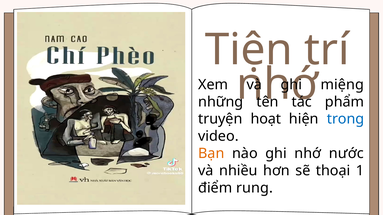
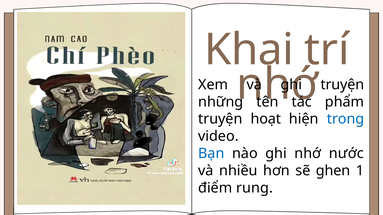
Tiện: Tiện -> Khai (249, 50)
miệng: miệng -> truyện (342, 85)
Bạn colour: orange -> blue (211, 154)
thoại: thoại -> ghen (333, 171)
